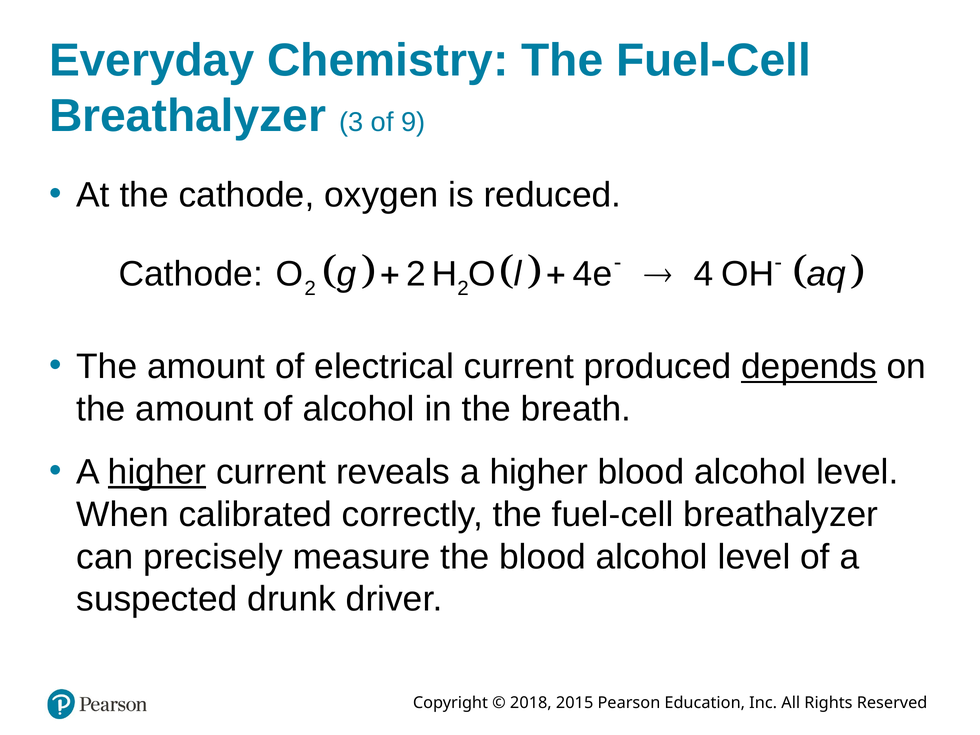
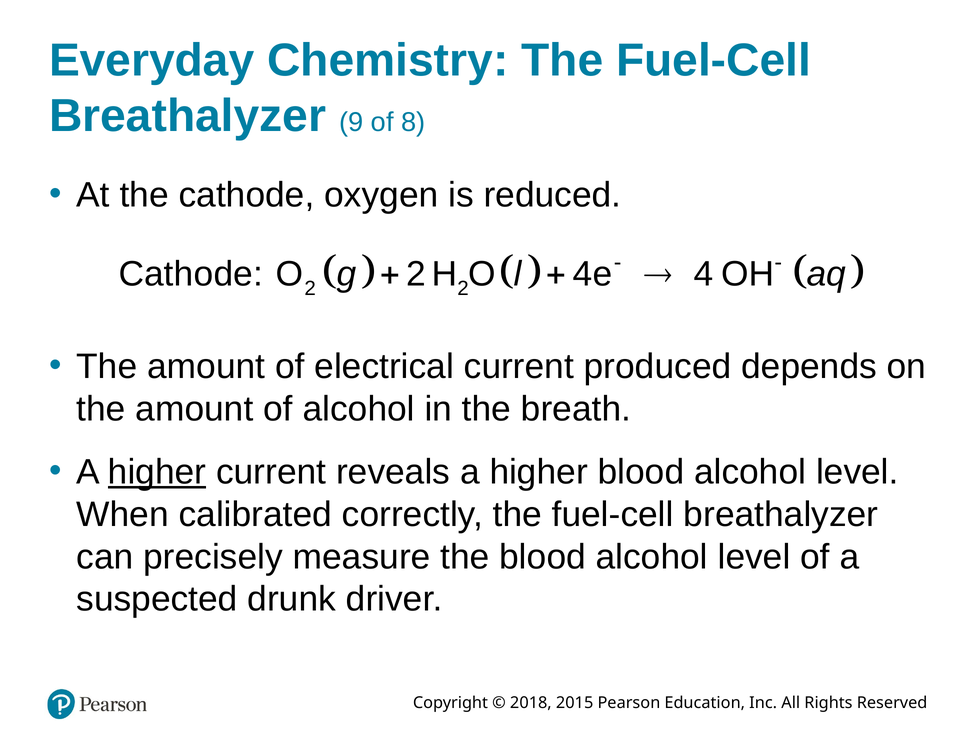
3: 3 -> 9 (351, 122)
9: 9 -> 8 (413, 122)
depends underline: present -> none (809, 367)
